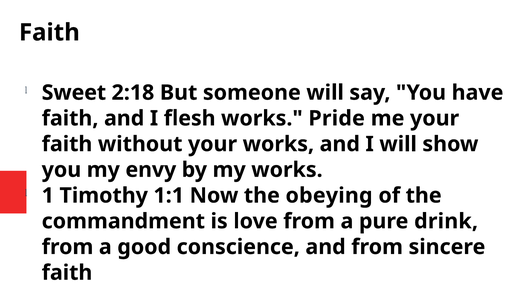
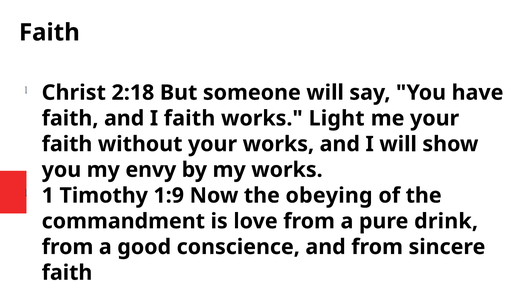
Sweet: Sweet -> Christ (74, 93)
I flesh: flesh -> faith (189, 118)
Pride: Pride -> Light (337, 118)
1:1: 1:1 -> 1:9 (169, 195)
